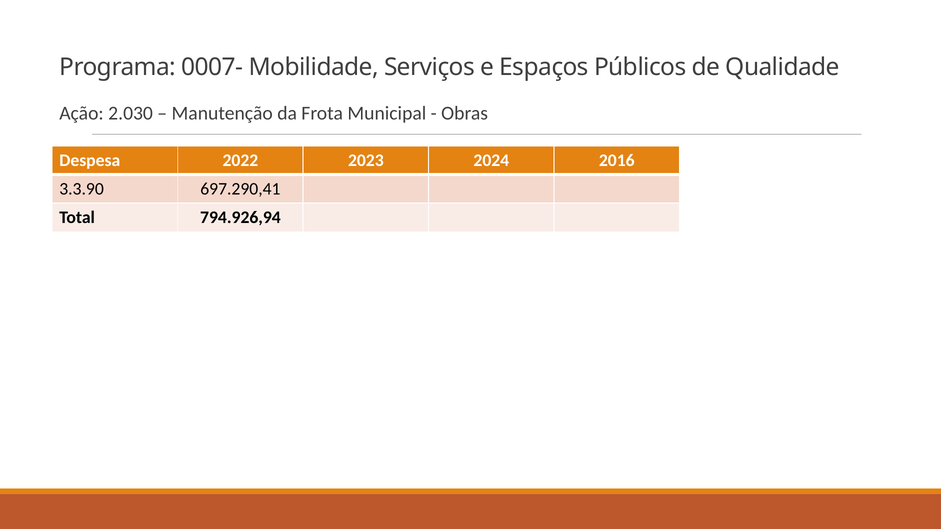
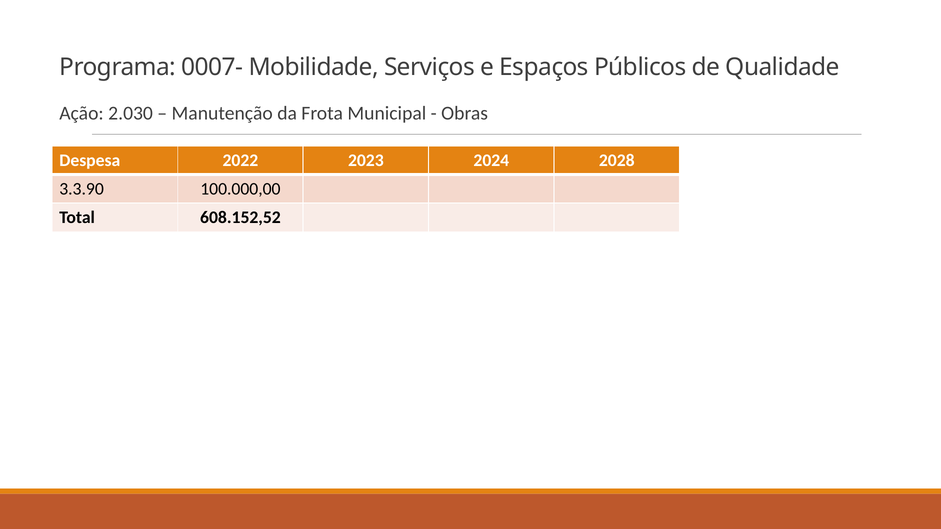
2016: 2016 -> 2028 (617, 161)
697.290,41: 697.290,41 -> 100.000,00 (240, 189)
794.926,94: 794.926,94 -> 608.152,52 (240, 218)
